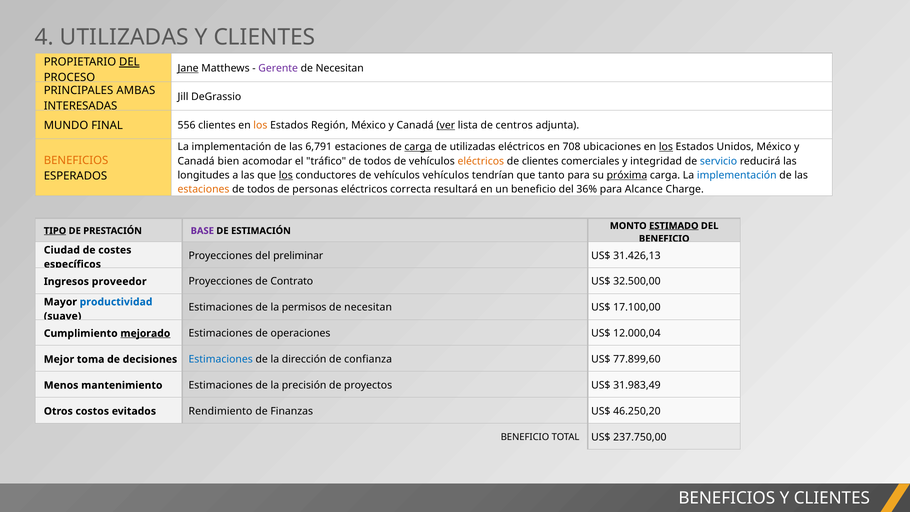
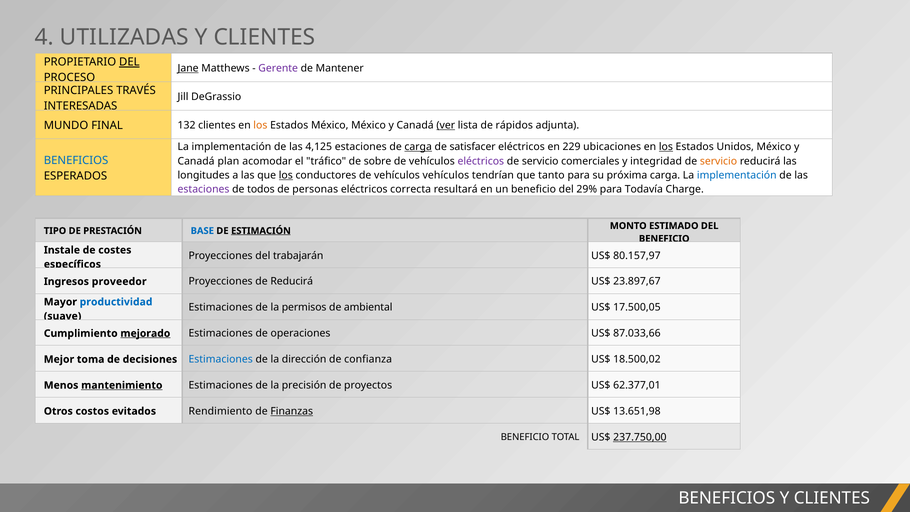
Necesitan: Necesitan -> Mantener (340, 68)
AMBAS: AMBAS -> TRAVÉS (136, 91)
556: 556 -> 132 (187, 125)
Estados Región: Región -> México (330, 125)
centros: centros -> rápidos (514, 125)
6,791: 6,791 -> 4,125 (319, 147)
de utilizadas: utilizadas -> satisfacer (473, 147)
708: 708 -> 229 (572, 147)
BENEFICIOS colour: orange -> blue (76, 160)
bien: bien -> plan (228, 161)
tráfico de todos: todos -> sobre (378, 161)
eléctricos colour: orange -> purple (481, 161)
clientes: clientes -> servicio (540, 161)
servicio colour: blue -> orange (719, 161)
próxima underline: present -> none (627, 175)
estaciones colour: orange -> purple (204, 189)
36%: 36% -> 29% (587, 189)
Alcance: Alcance -> Todavía (644, 189)
ESTIMADO underline: present -> none (674, 226)
TIPO underline: present -> none (55, 231)
BASE colour: purple -> blue (202, 231)
ESTIMACIÓN underline: none -> present (261, 231)
Ciudad: Ciudad -> Instale (62, 250)
preliminar: preliminar -> trabajarán (298, 256)
31.426,13: 31.426,13 -> 80.157,97 (637, 256)
de Contrato: Contrato -> Reducirá (292, 281)
32.500,00: 32.500,00 -> 23.897,67 (637, 281)
necesitan: necesitan -> ambiental (368, 307)
17.100,00: 17.100,00 -> 17.500,05 (637, 307)
12.000,04: 12.000,04 -> 87.033,66 (637, 333)
77.899,60: 77.899,60 -> 18.500,02 (637, 359)
mantenimiento underline: none -> present (122, 385)
31.983,49: 31.983,49 -> 62.377,01 (637, 385)
Finanzas underline: none -> present (292, 411)
46.250,20: 46.250,20 -> 13.651,98 (637, 411)
237.750,00 underline: none -> present (640, 437)
